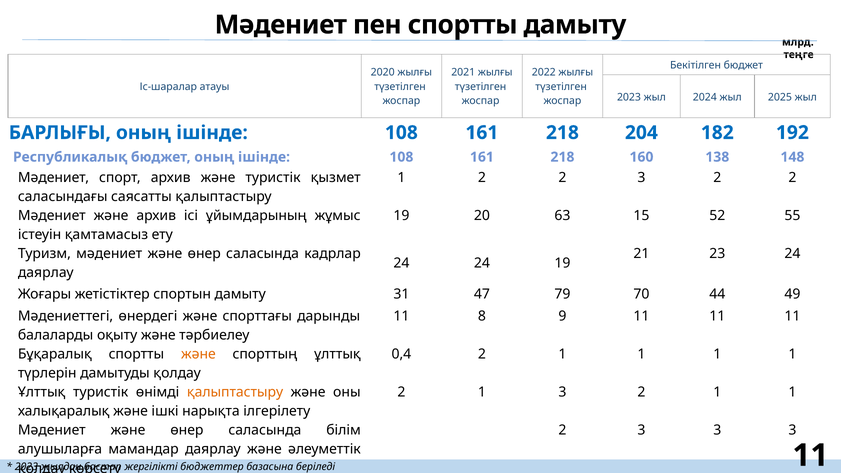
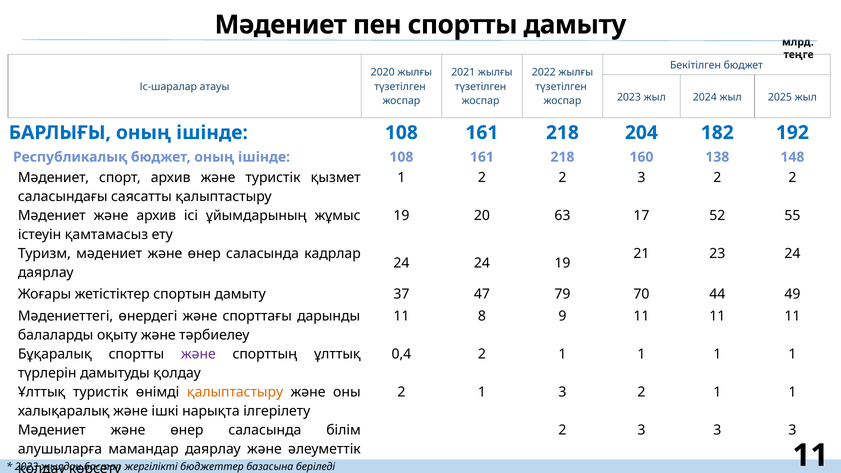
15: 15 -> 17 (641, 216)
31: 31 -> 37 (401, 294)
және colour: orange -> purple (198, 354)
